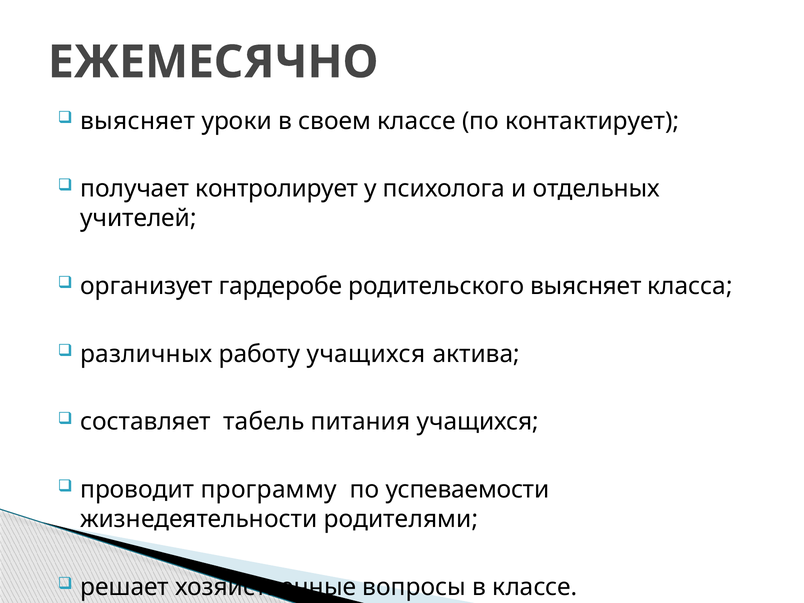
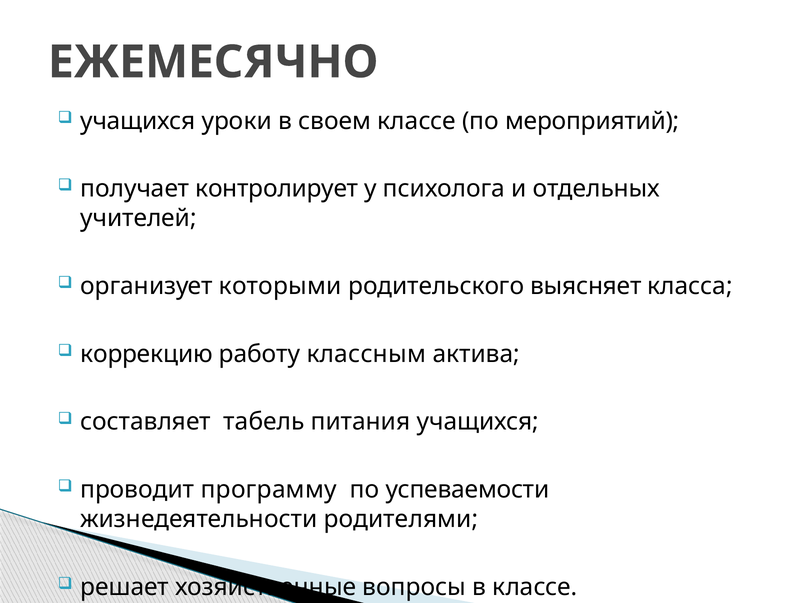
выясняет: выясняет -> учащихся (138, 121)
контактирует: контактирует -> мероприятий (592, 121)
гардеробе: гардеробе -> которыми (280, 286)
различных: различных -> коррекцию (146, 354)
работу учащихся: учащихся -> классным (366, 354)
